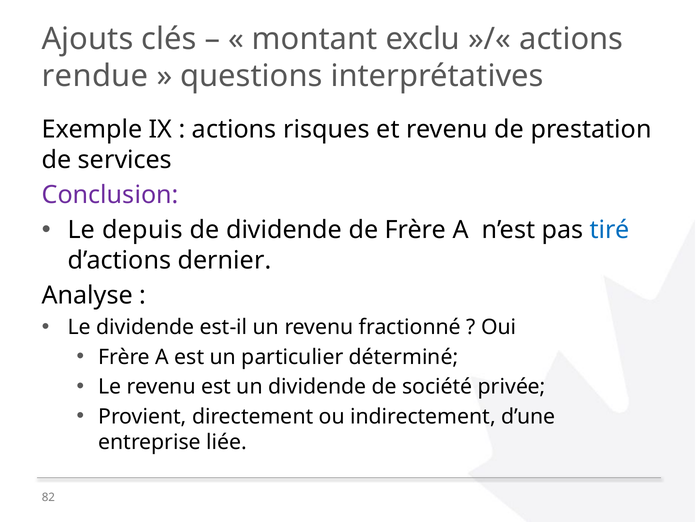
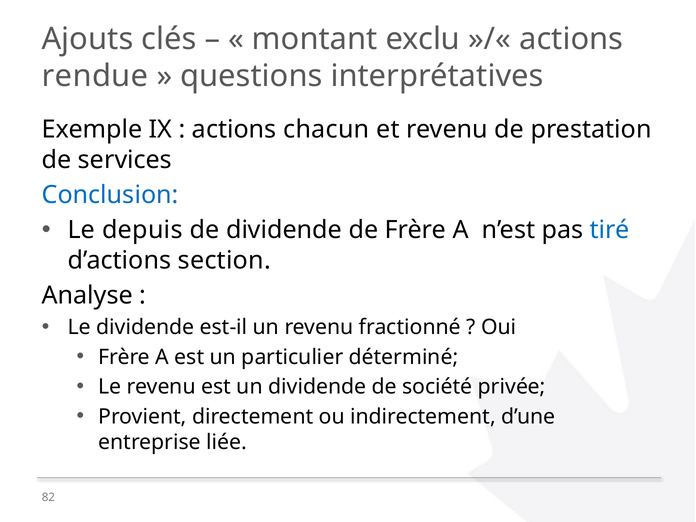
risques: risques -> chacun (326, 130)
Conclusion colour: purple -> blue (110, 195)
dernier: dernier -> section (224, 260)
